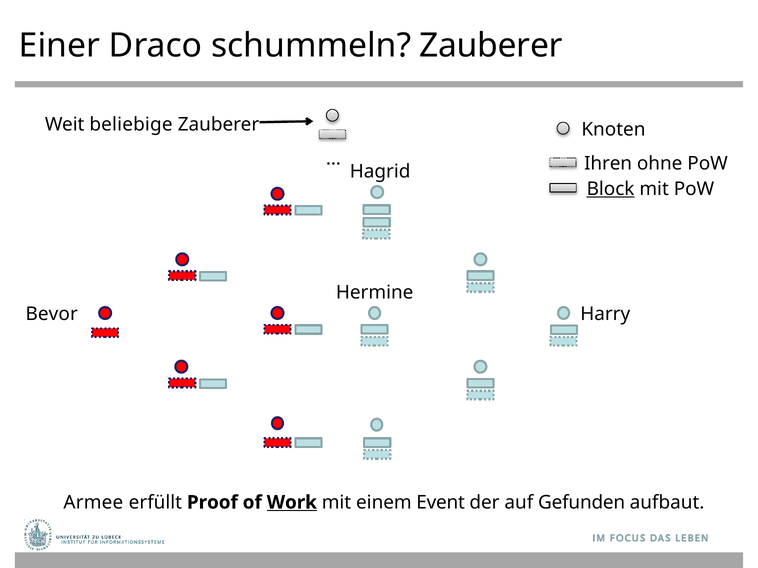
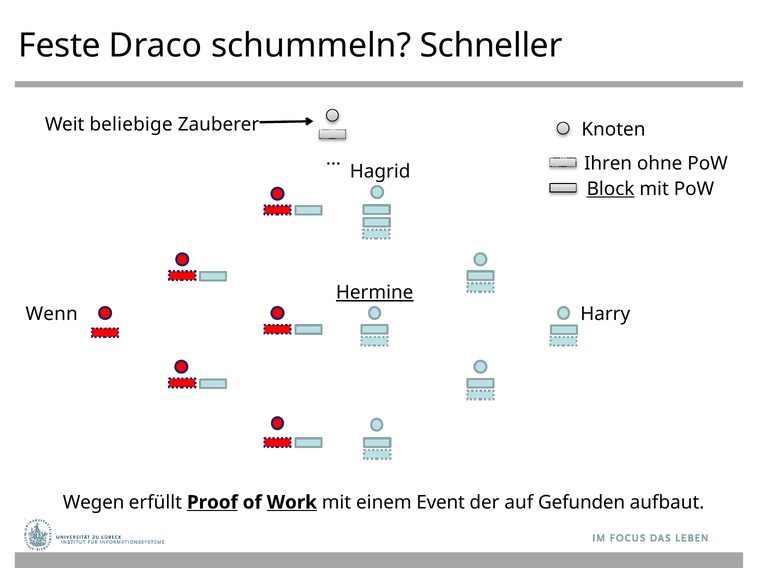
Einer: Einer -> Feste (60, 46)
schummeln Zauberer: Zauberer -> Schneller (491, 46)
Hermine underline: none -> present (375, 293)
Bevor: Bevor -> Wenn (52, 314)
Armee: Armee -> Wegen (94, 503)
Proof underline: none -> present (212, 503)
